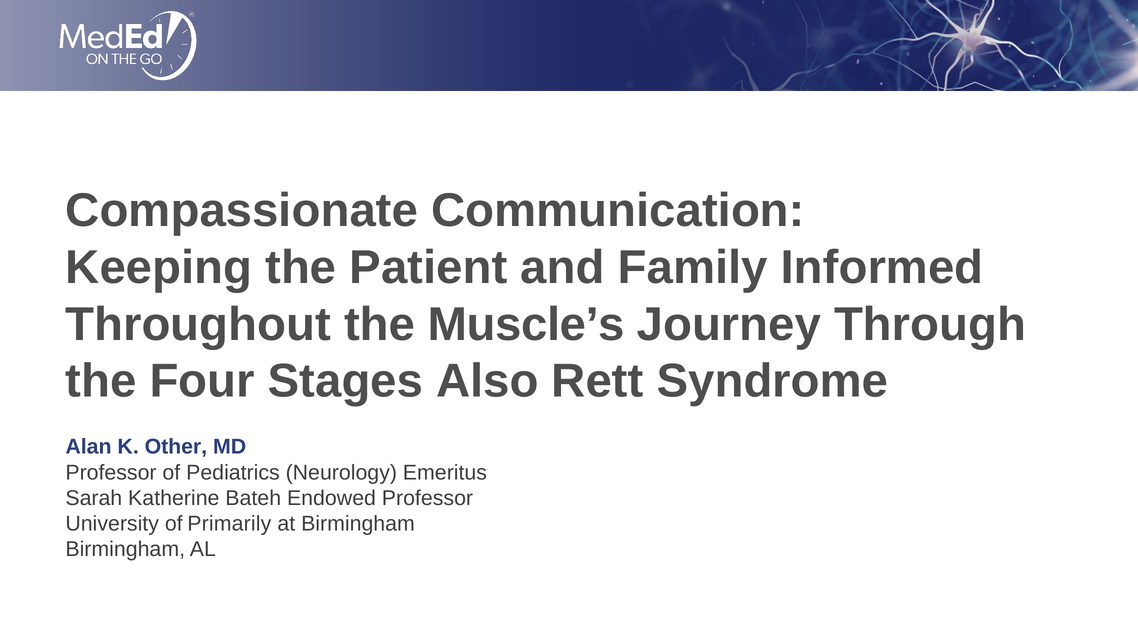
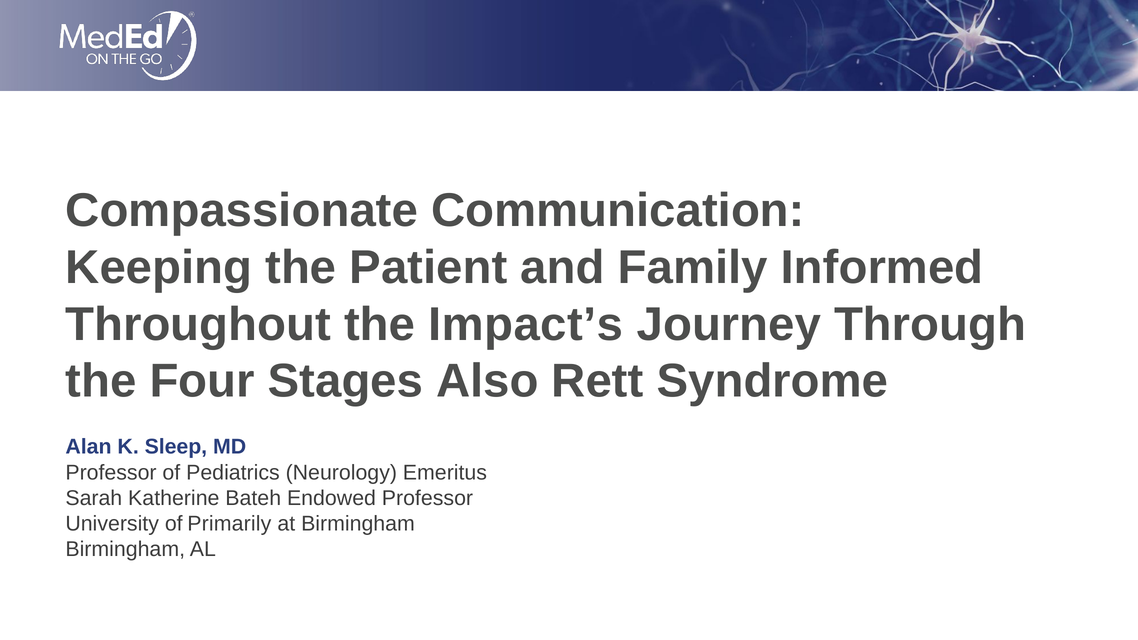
Muscle’s: Muscle’s -> Impact’s (526, 324)
Other: Other -> Sleep (176, 447)
